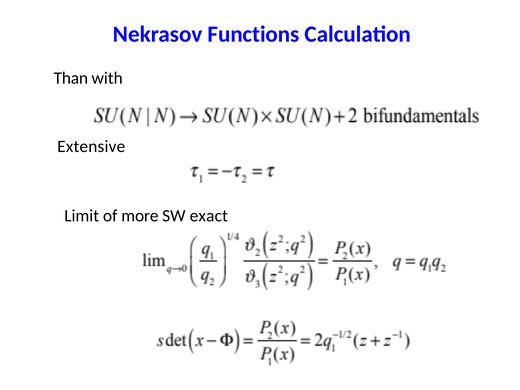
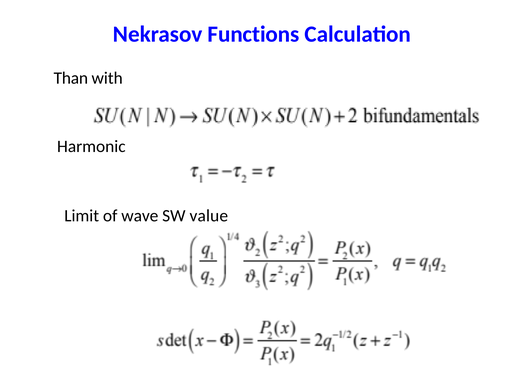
Extensive: Extensive -> Harmonic (91, 146)
more: more -> wave (140, 216)
exact: exact -> value (209, 216)
